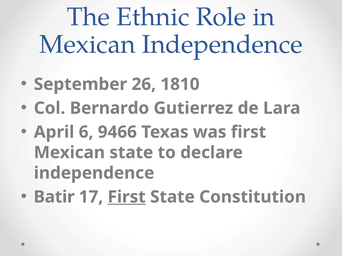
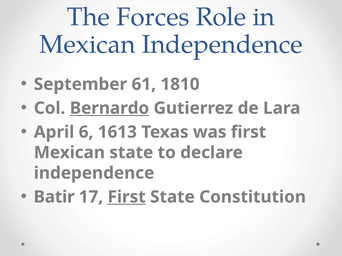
Ethnic: Ethnic -> Forces (153, 17)
26: 26 -> 61 (144, 84)
Bernardo underline: none -> present (109, 108)
9466: 9466 -> 1613 (117, 132)
